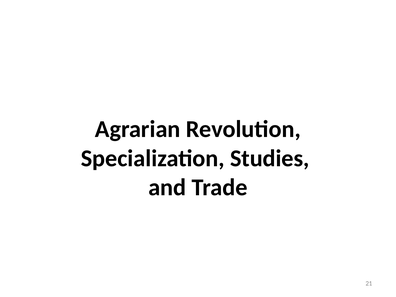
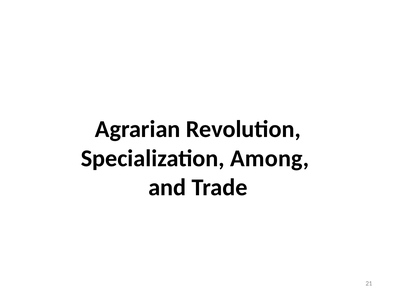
Studies: Studies -> Among (270, 158)
